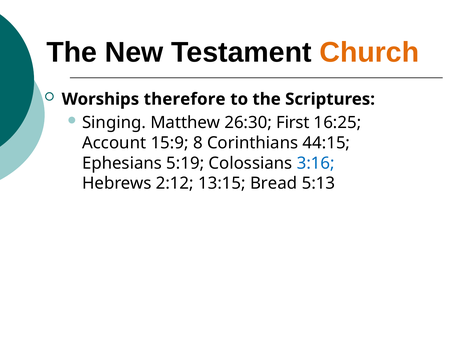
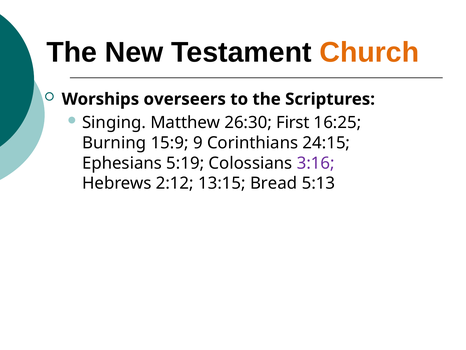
therefore: therefore -> overseers (185, 99)
Account: Account -> Burning (114, 143)
8: 8 -> 9 (198, 143)
44:15: 44:15 -> 24:15 (326, 143)
3:16 colour: blue -> purple (316, 163)
